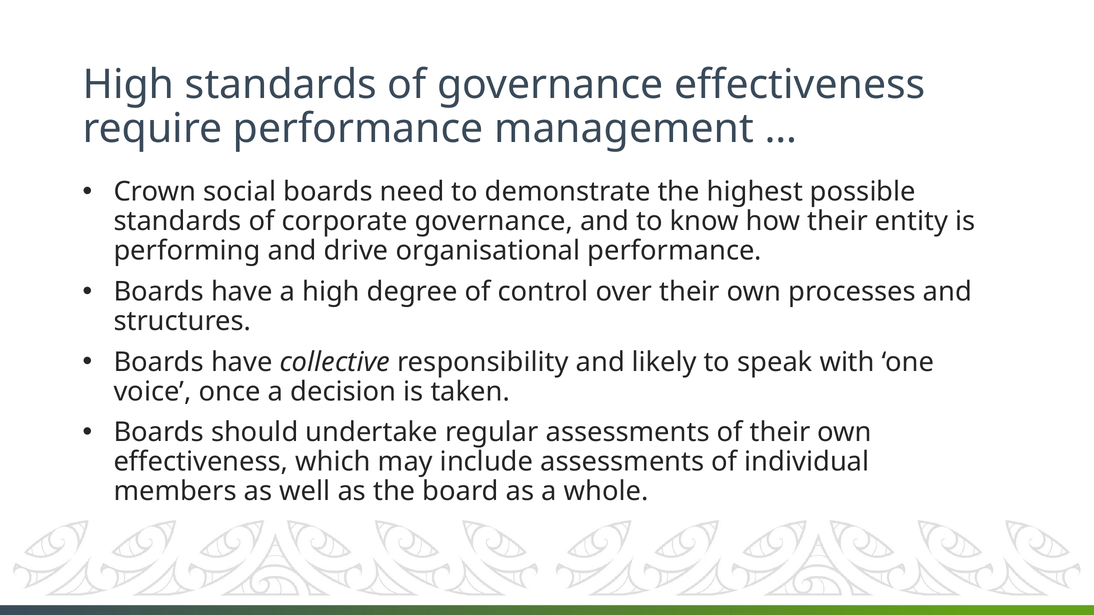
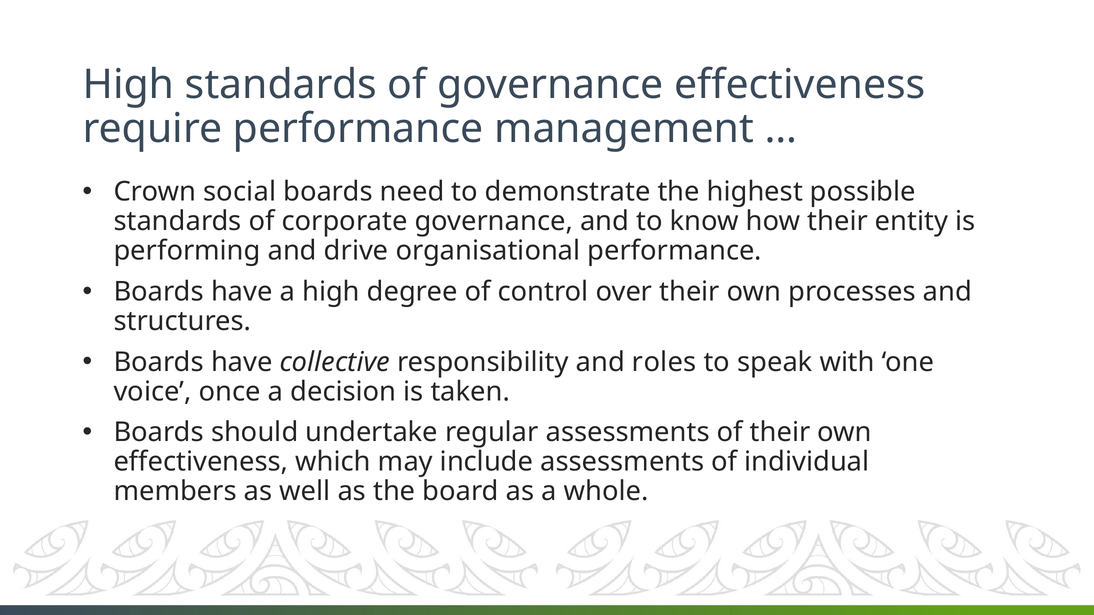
likely: likely -> roles (664, 362)
